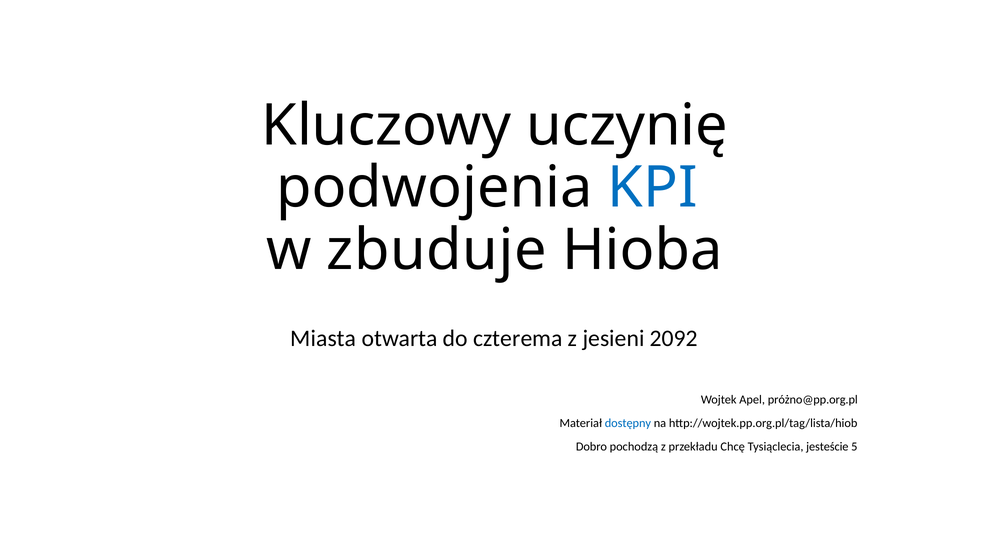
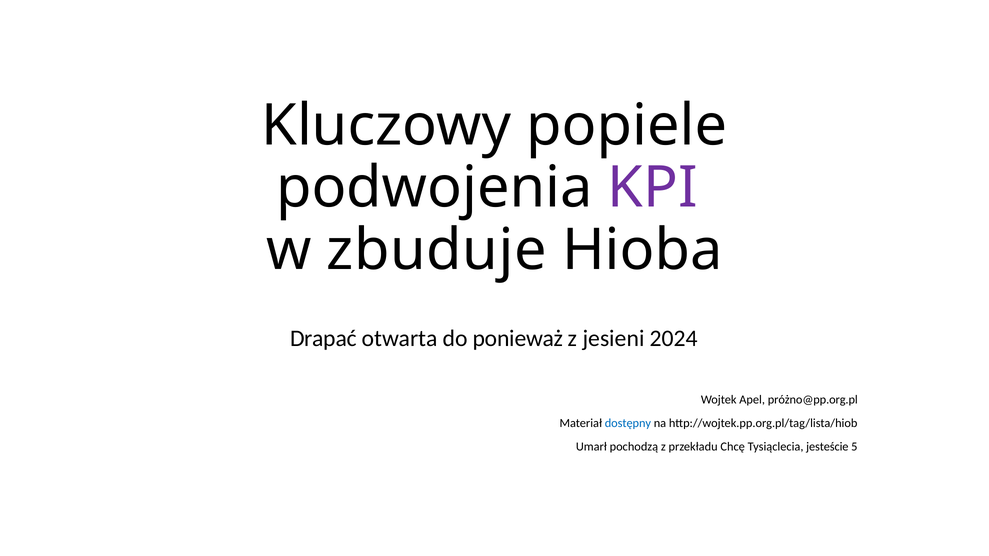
uczynię: uczynię -> popiele (627, 126)
KPI colour: blue -> purple (653, 188)
Miasta: Miasta -> Drapać (323, 338)
czterema: czterema -> ponieważ (518, 338)
2092: 2092 -> 2024 (674, 338)
Dobro: Dobro -> Umarł (591, 447)
